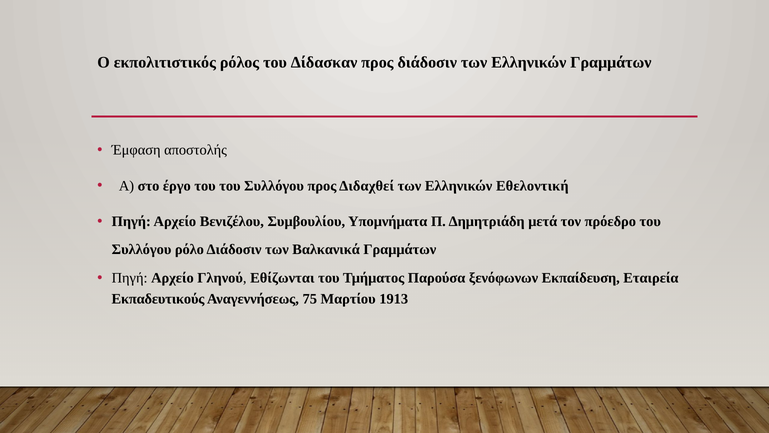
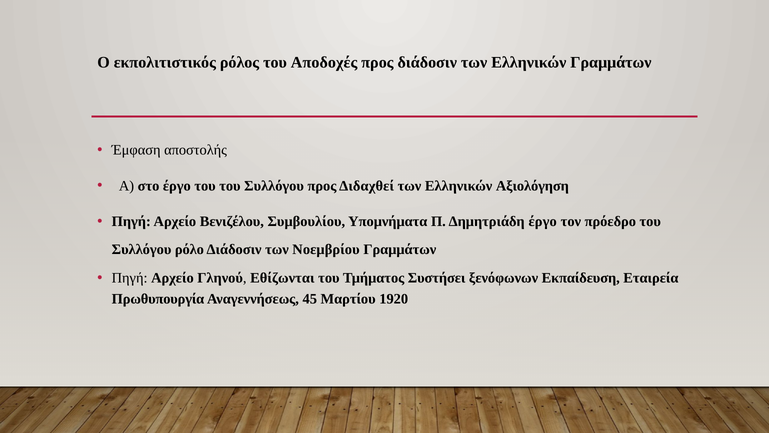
Δίδασκαν: Δίδασκαν -> Αποδοχές (324, 62)
Εθελοντική: Εθελοντική -> Αξιολόγηση (532, 186)
Δημητριάδη μετά: μετά -> έργο (543, 221)
Βαλκανικά: Βαλκανικά -> Νοεμβρίου (326, 249)
Παρούσα: Παρούσα -> Συστήσει (437, 278)
Εκπαδευτικούς: Εκπαδευτικούς -> Πρωθυπουργία (158, 299)
75: 75 -> 45 (310, 299)
1913: 1913 -> 1920 (394, 299)
